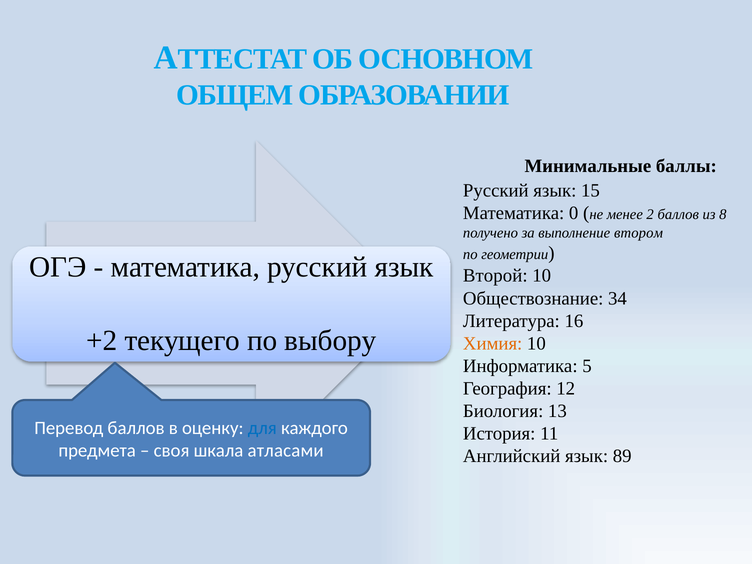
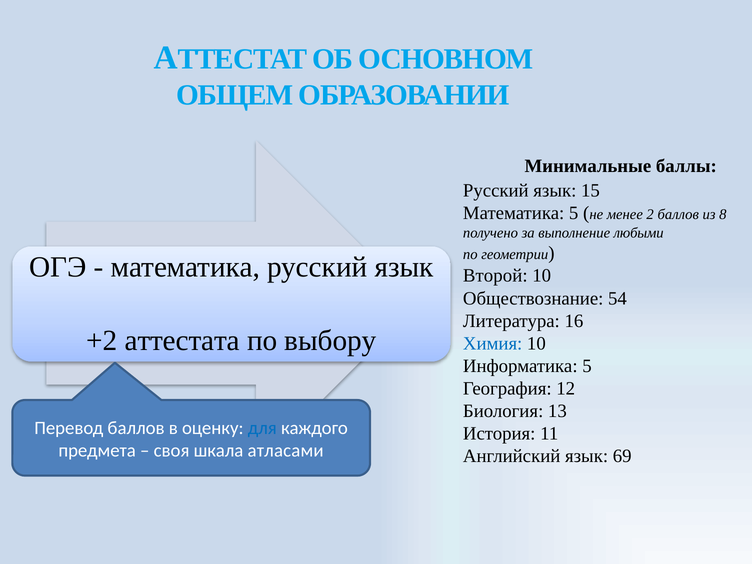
Математика 0: 0 -> 5 (574, 213)
втором: втором -> любыми (639, 233)
34: 34 -> 54 (617, 298)
текущего: текущего -> аттестата (182, 341)
Химия colour: orange -> blue (493, 343)
89: 89 -> 69 (622, 456)
